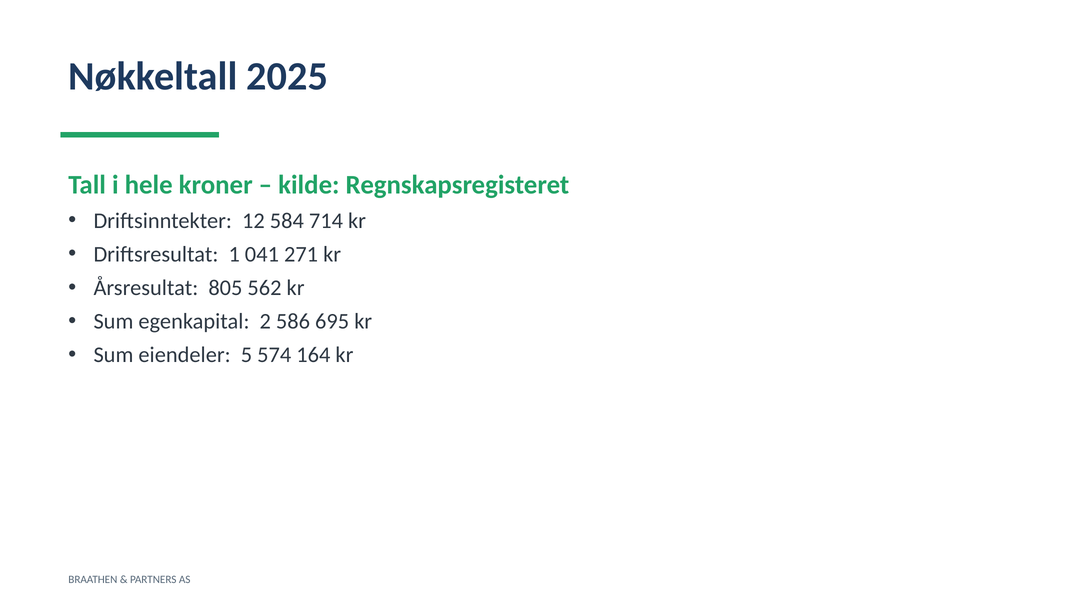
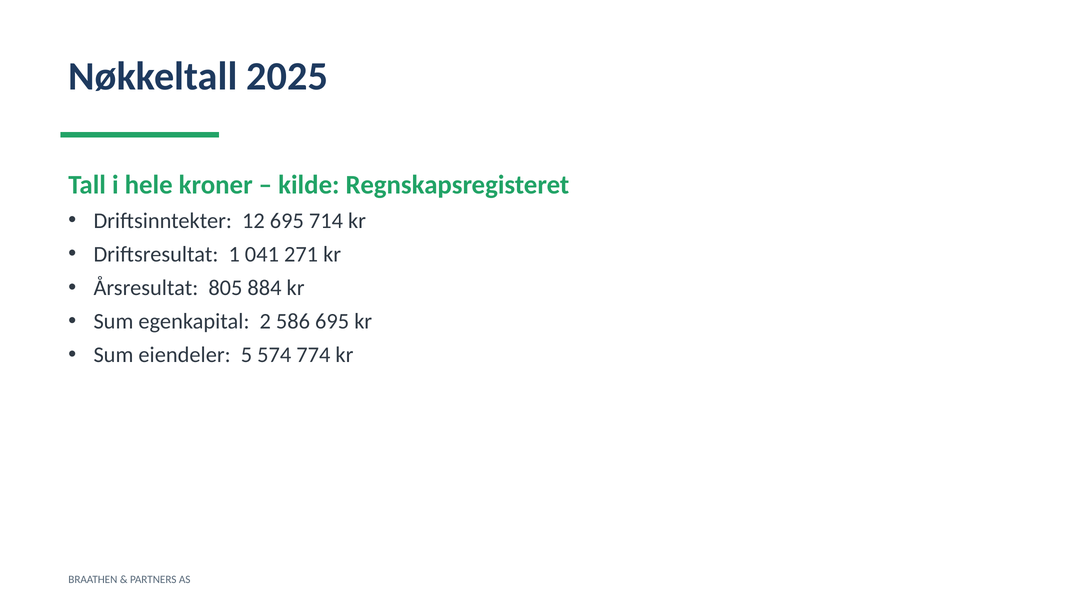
12 584: 584 -> 695 (287, 221)
562: 562 -> 884 (264, 288)
164: 164 -> 774 (313, 355)
